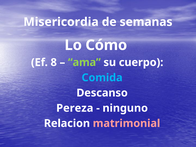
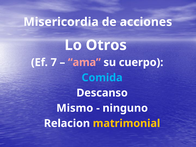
semanas: semanas -> acciones (146, 22)
Cómo: Cómo -> Otros (106, 45)
8: 8 -> 7 (54, 62)
ama colour: light green -> pink (84, 62)
Pereza: Pereza -> Mismo (75, 108)
matrimonial colour: pink -> yellow (126, 123)
